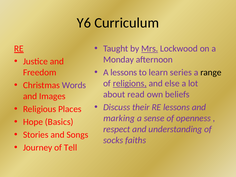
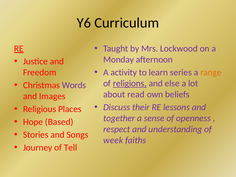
Mrs underline: present -> none (150, 49)
A lessons: lessons -> activity (124, 72)
range colour: black -> orange (211, 72)
marking: marking -> together (119, 118)
Basics: Basics -> Based (59, 122)
socks: socks -> week (113, 140)
